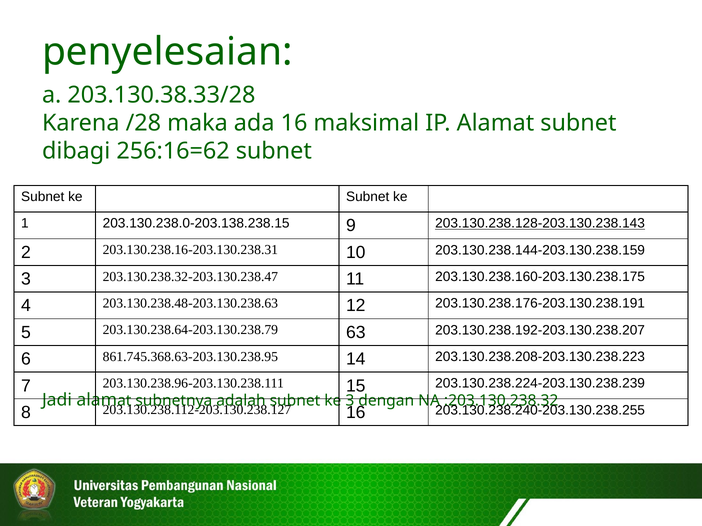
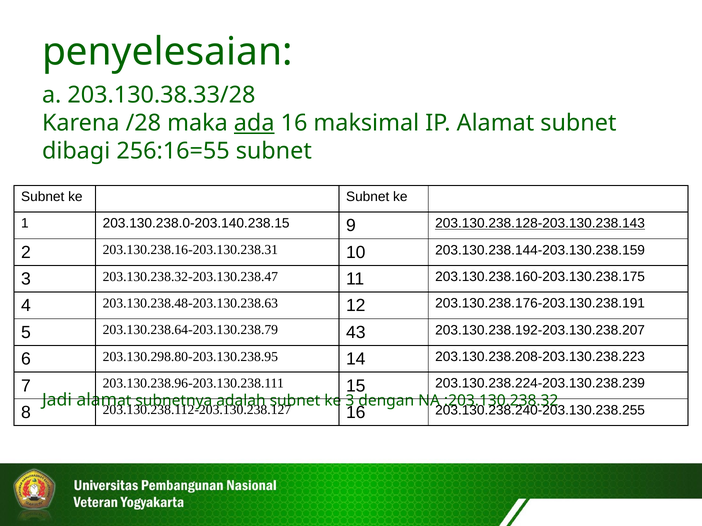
ada underline: none -> present (254, 123)
256:16=62: 256:16=62 -> 256:16=55 (173, 151)
203.130.238.0-203.138.238.15: 203.130.238.0-203.138.238.15 -> 203.130.238.0-203.140.238.15 (196, 224)
63: 63 -> 43 (356, 333)
861.745.368.63-203.130.238.95: 861.745.368.63-203.130.238.95 -> 203.130.298.80-203.130.238.95 (190, 357)
